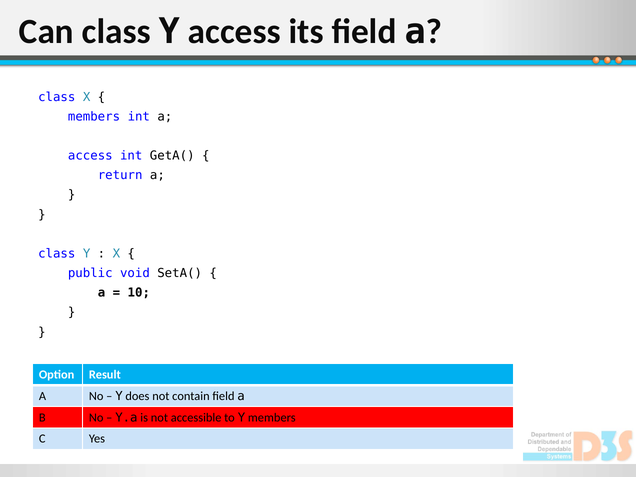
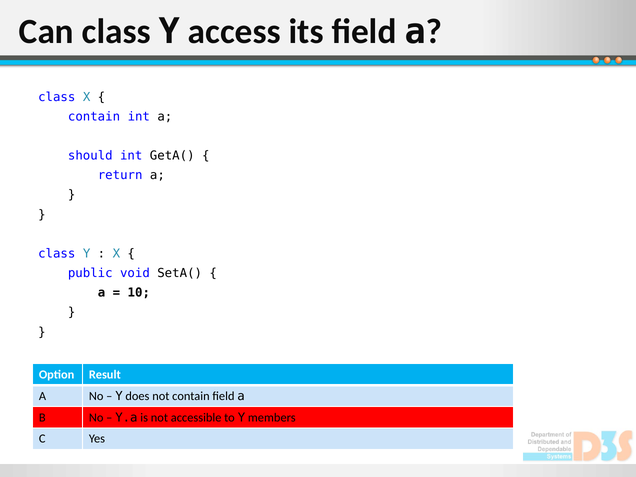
members: members -> contain (94, 117)
access: access -> should (90, 156)
